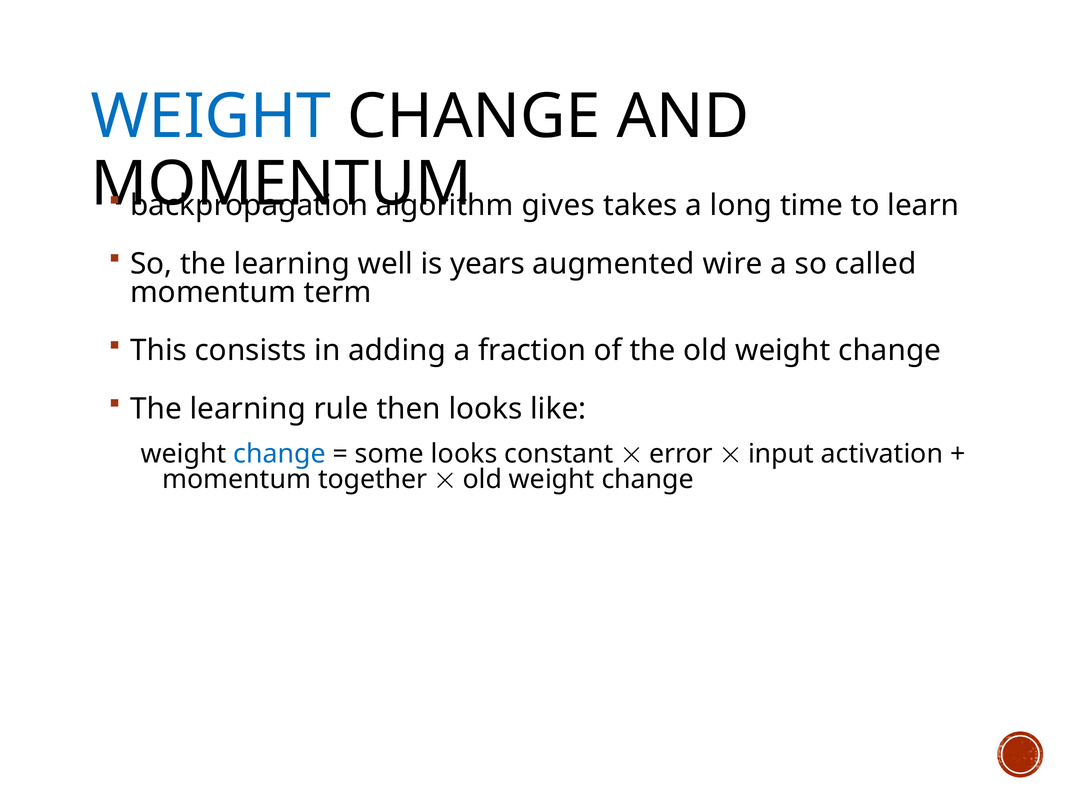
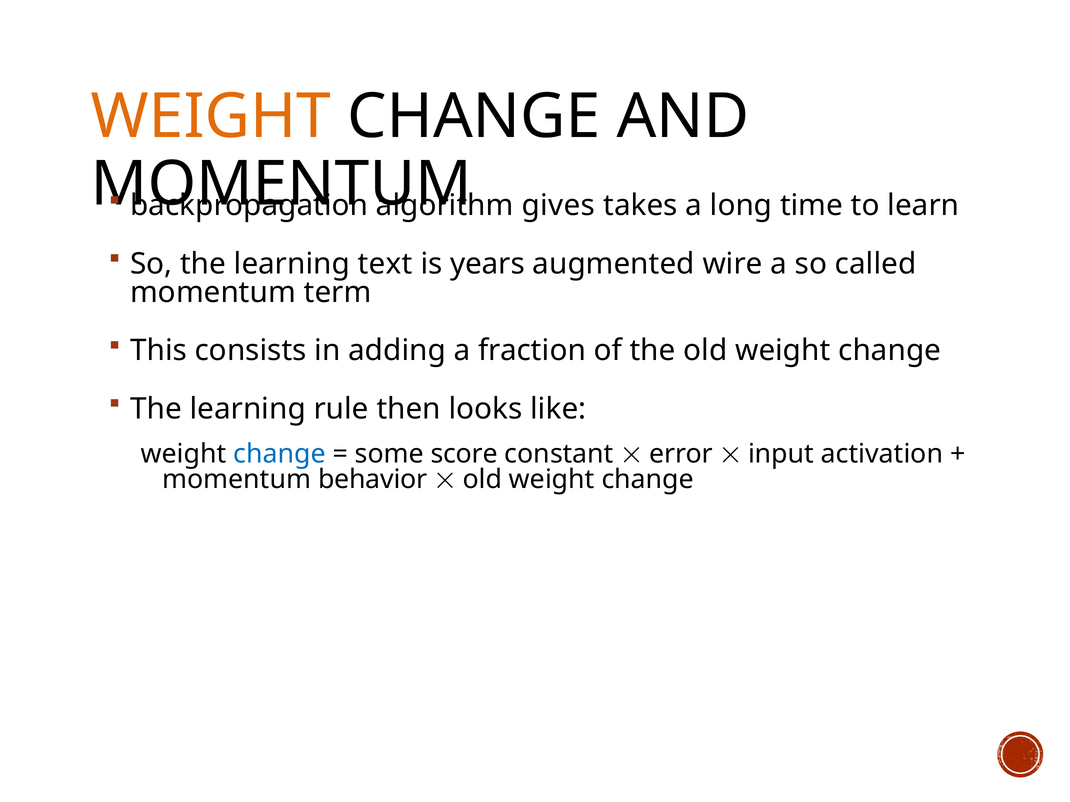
WEIGHT colour: blue -> orange (211, 117)
well: well -> text (385, 264)
some looks: looks -> score (464, 454)
together: together -> behavior (373, 480)
